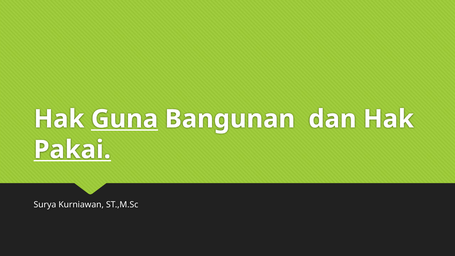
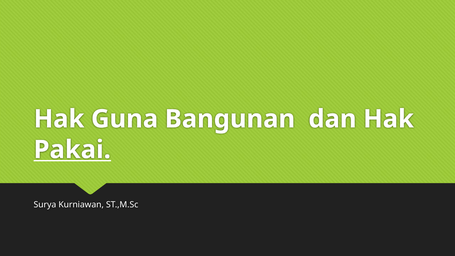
Guna underline: present -> none (125, 119)
